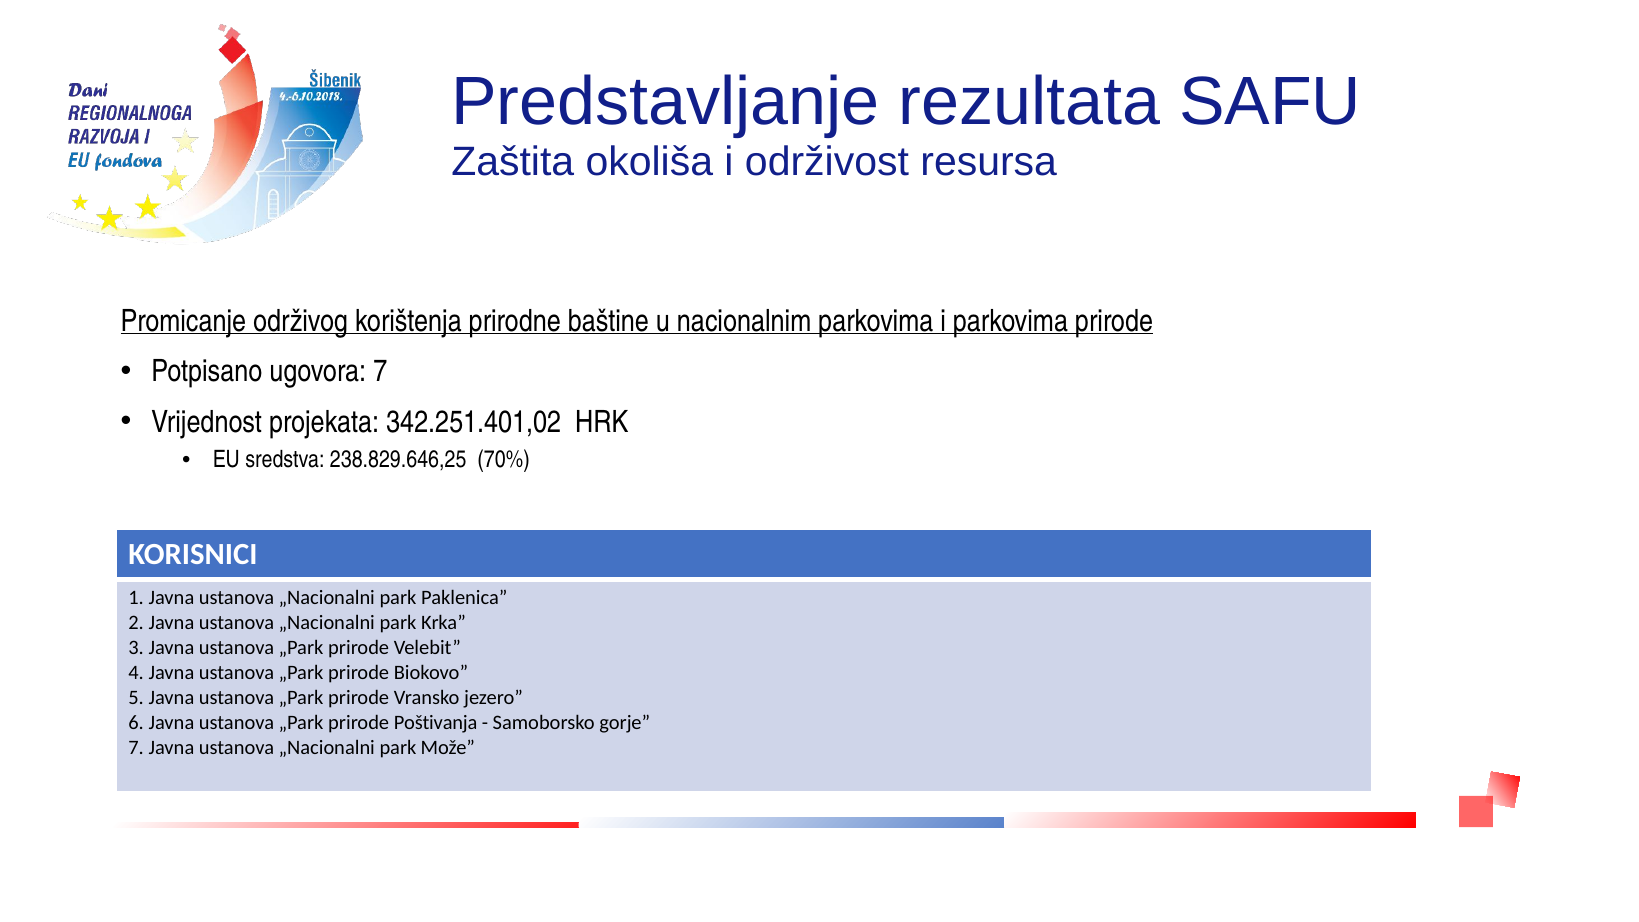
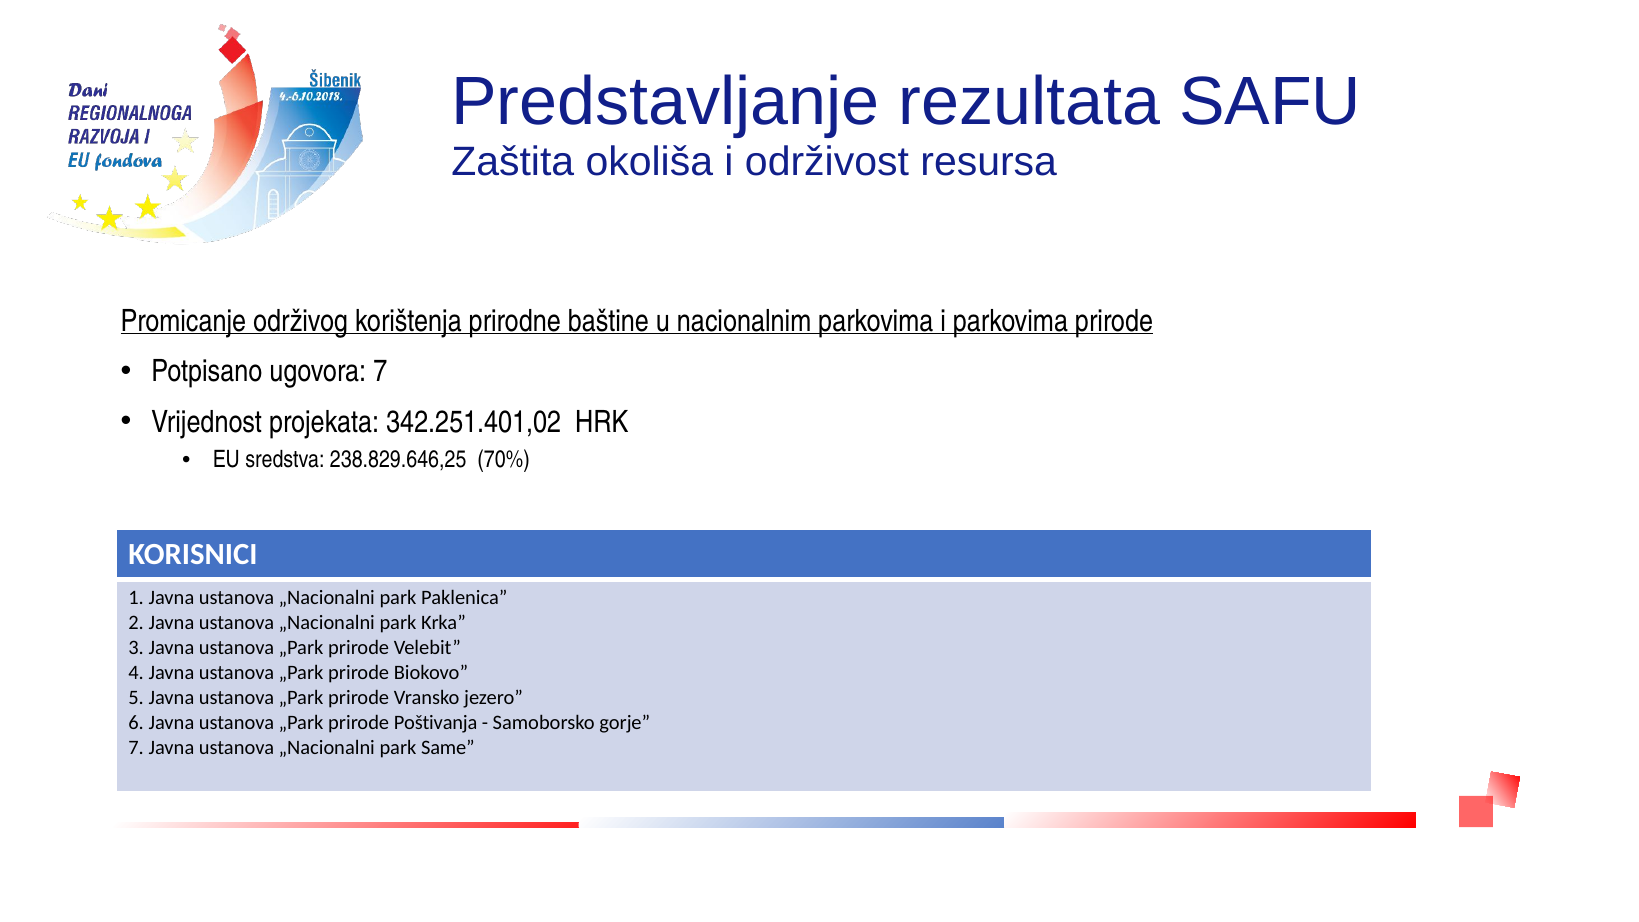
Može: Može -> Same (448, 748)
